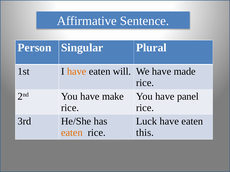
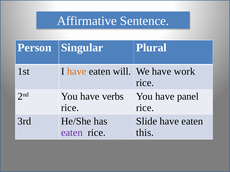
made: made -> work (185, 72)
make: make -> verbs (113, 97)
Luck: Luck -> Slide (147, 122)
eaten colour: orange -> purple (72, 133)
